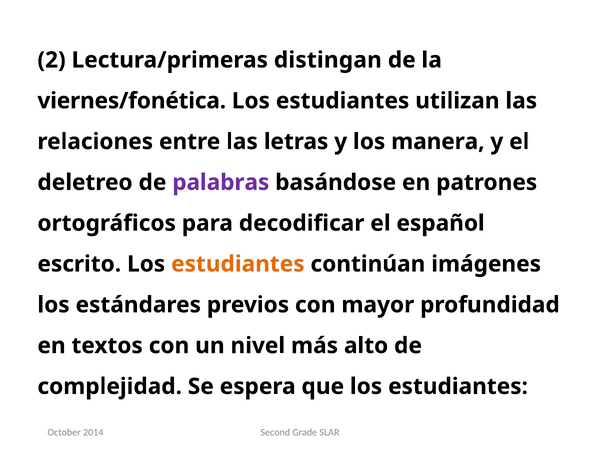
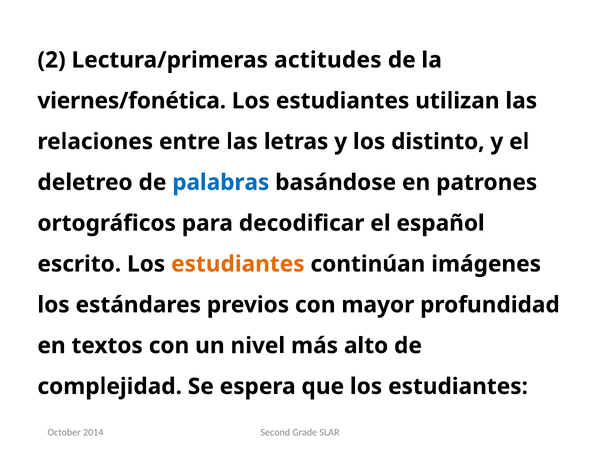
distingan: distingan -> actitudes (328, 60)
manera: manera -> distinto (438, 142)
palabras colour: purple -> blue (221, 182)
